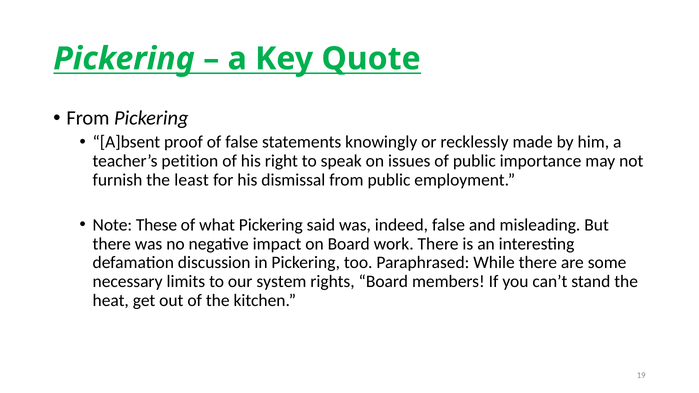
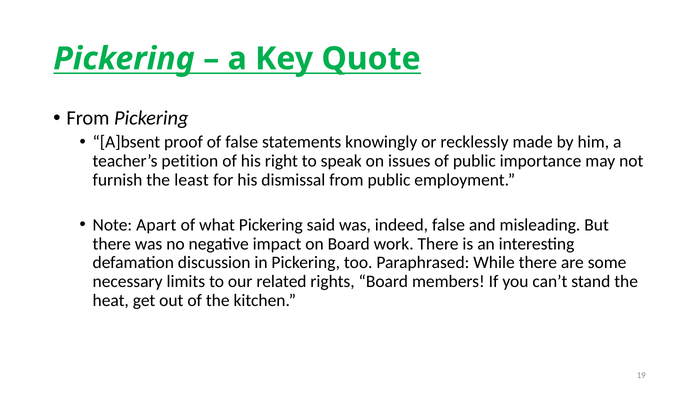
These: These -> Apart (156, 225)
system: system -> related (281, 282)
